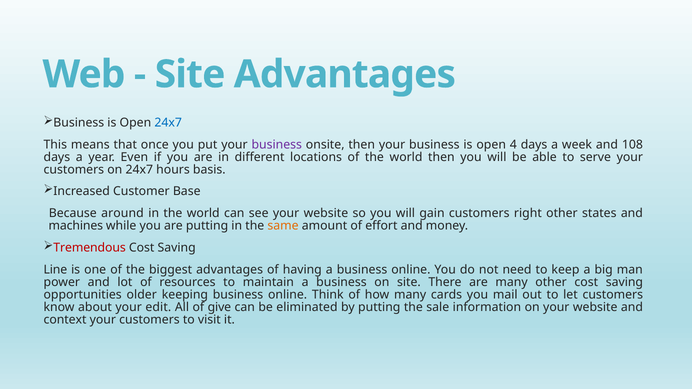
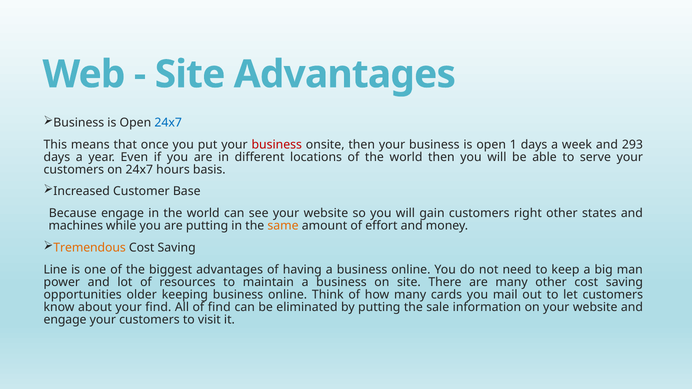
business colour: purple -> red (277, 145)
4: 4 -> 1 (513, 145)
108: 108 -> 293 (632, 145)
Because around: around -> engage (123, 213)
Tremendous colour: red -> orange (90, 248)
your edit: edit -> find (158, 307)
of give: give -> find (219, 307)
context: context -> engage (65, 320)
